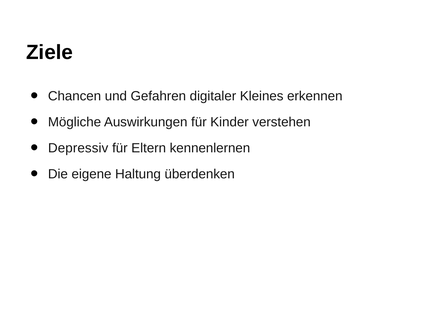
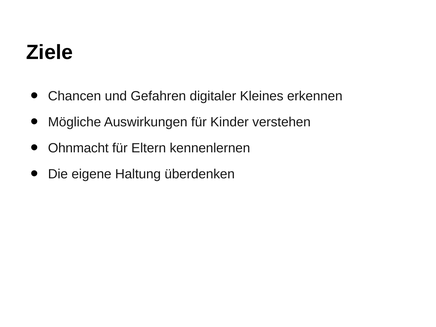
Depressiv: Depressiv -> Ohnmacht (78, 148)
